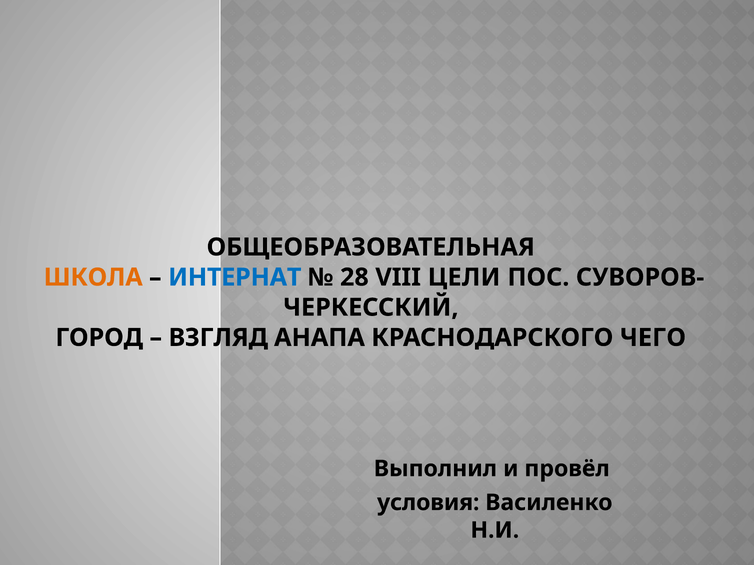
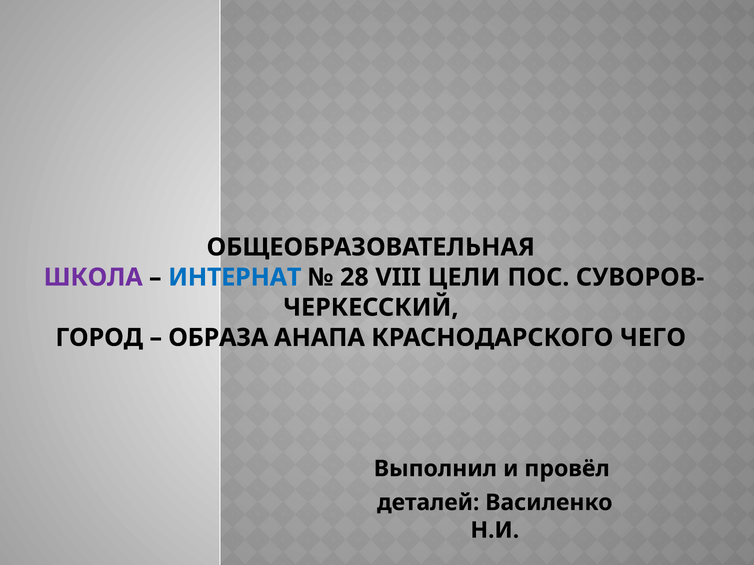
ШКОЛА colour: orange -> purple (93, 278)
ВЗГЛЯД: ВЗГЛЯД -> ОБРАЗА (218, 338)
условия: условия -> деталей (428, 503)
